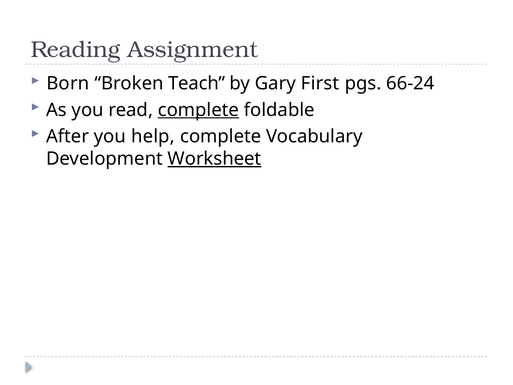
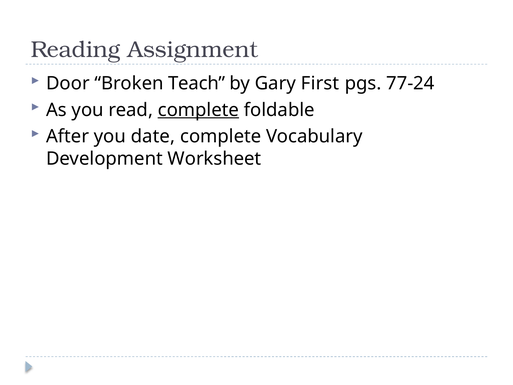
Born: Born -> Door (68, 83)
66-24: 66-24 -> 77-24 (410, 83)
help: help -> date (153, 136)
Worksheet underline: present -> none (214, 159)
